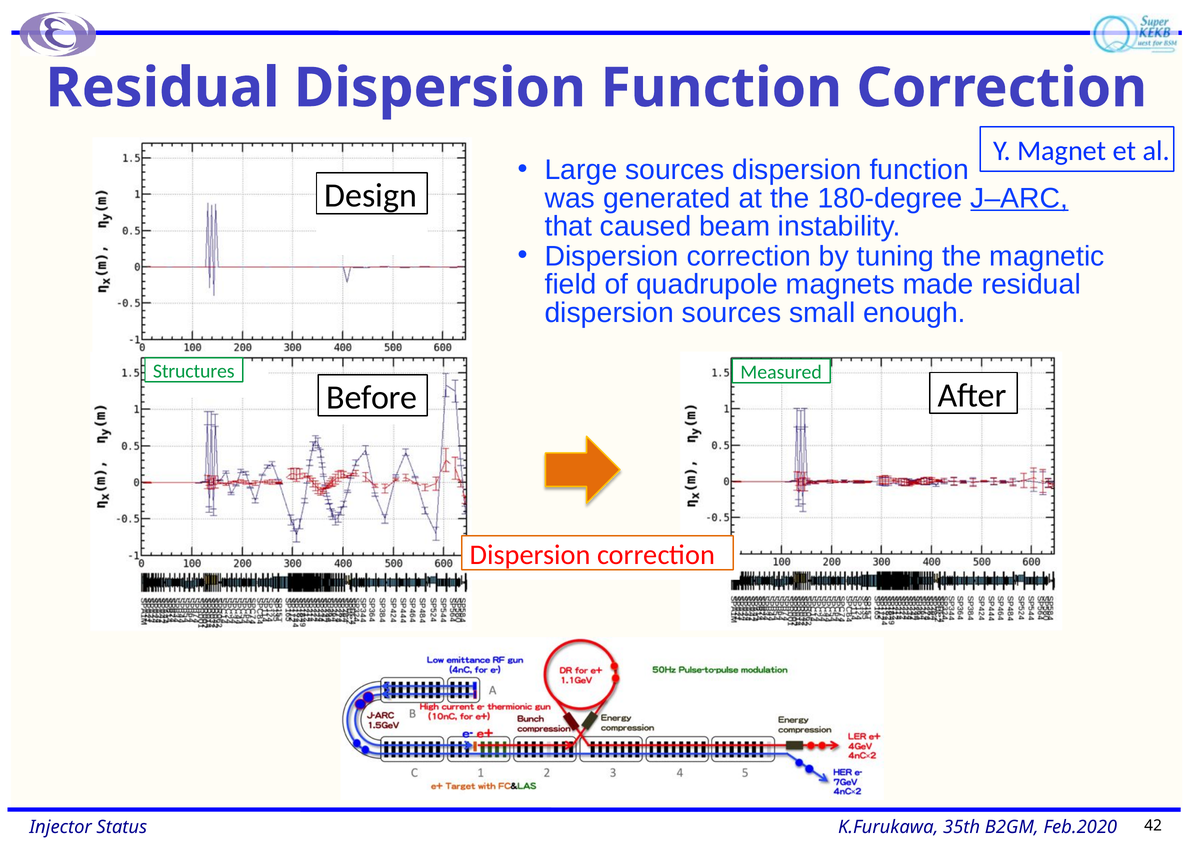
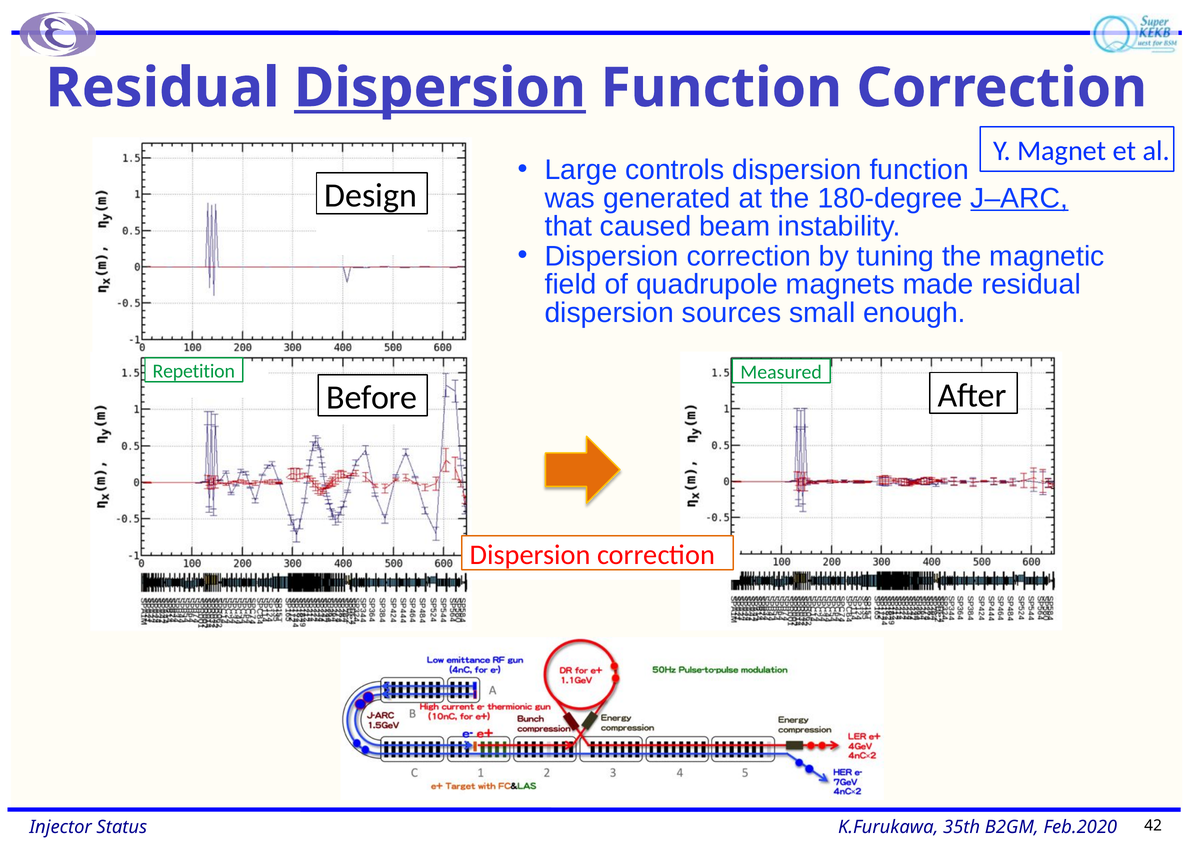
Dispersion underline: none -> present (440, 88)
Large sources: sources -> controls (675, 170)
Structures: Structures -> Repetition (194, 371)
